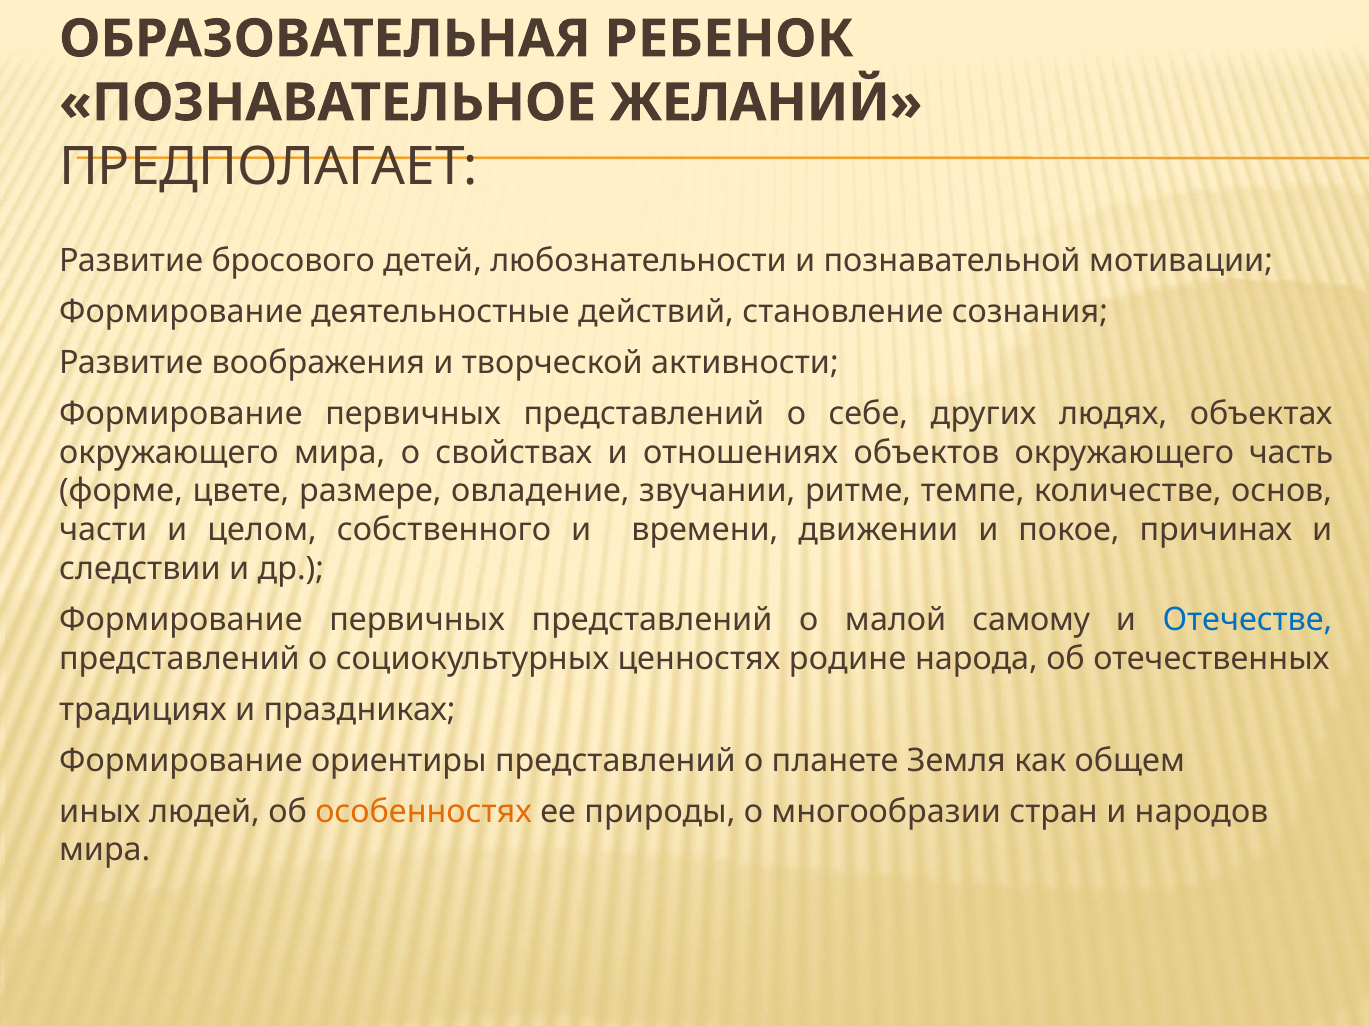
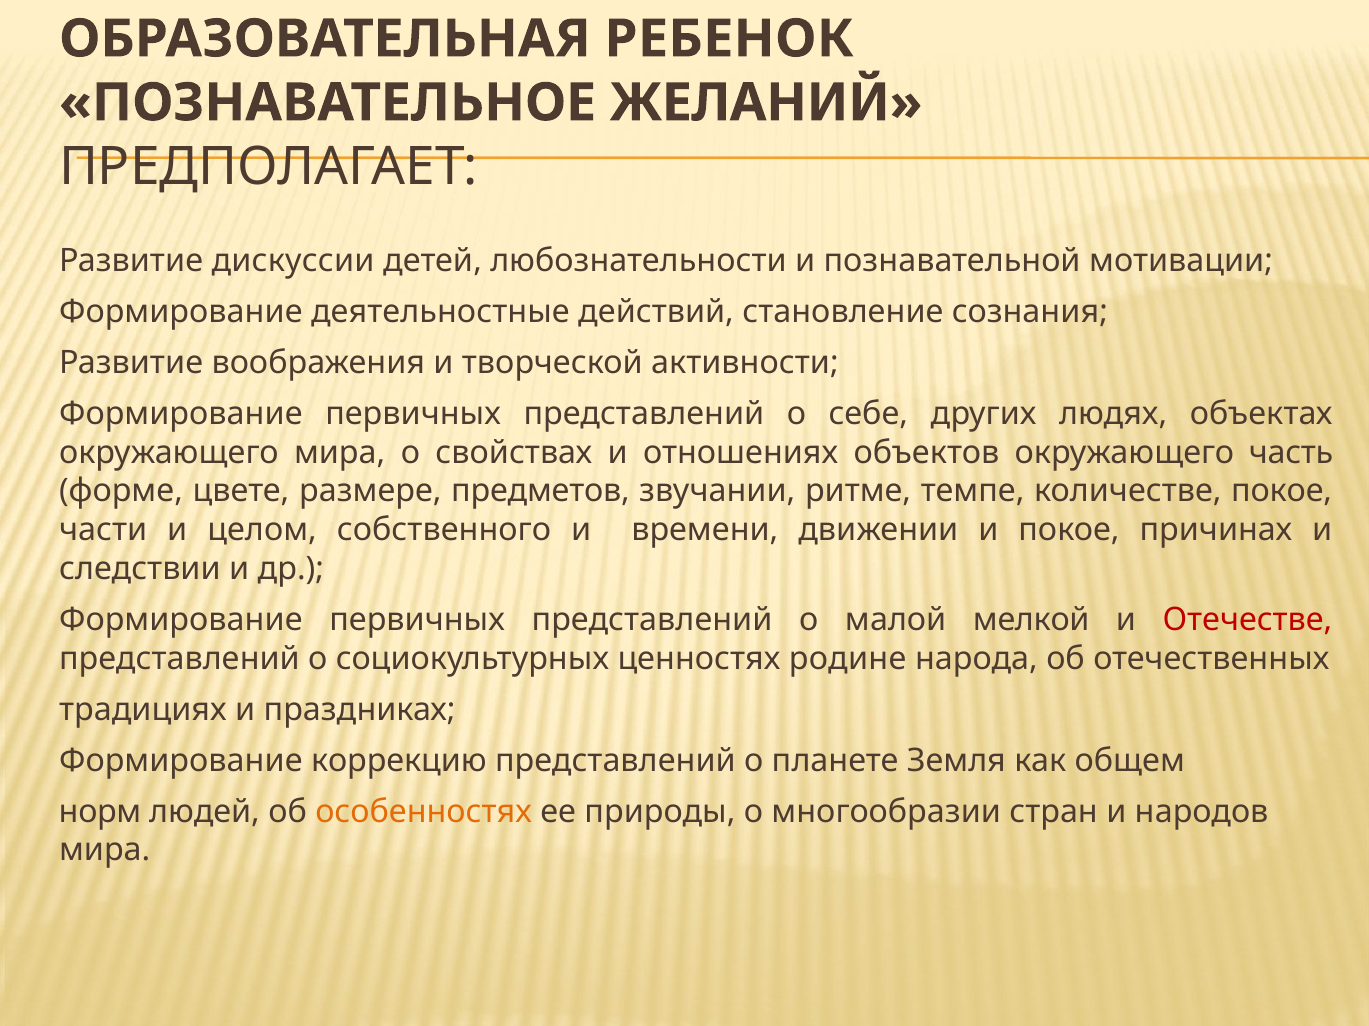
бросового: бросового -> дискуссии (293, 261)
овладение: овладение -> предметов (541, 492)
количестве основ: основ -> покое (1282, 492)
самому: самому -> мелкой (1031, 620)
Отечестве colour: blue -> red (1248, 620)
ориентиры: ориентиры -> коррекцию (399, 761)
иных: иных -> норм (100, 812)
